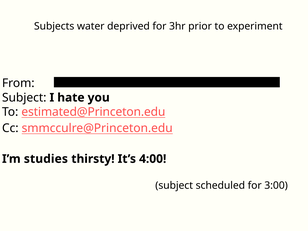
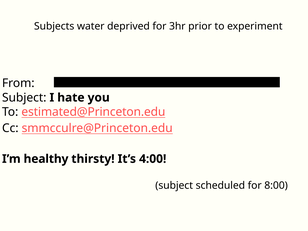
studies: studies -> healthy (46, 159)
3:00: 3:00 -> 8:00 (276, 185)
